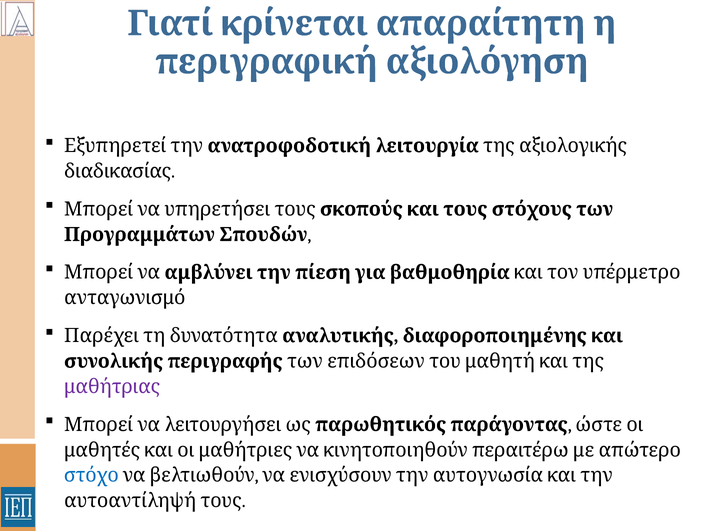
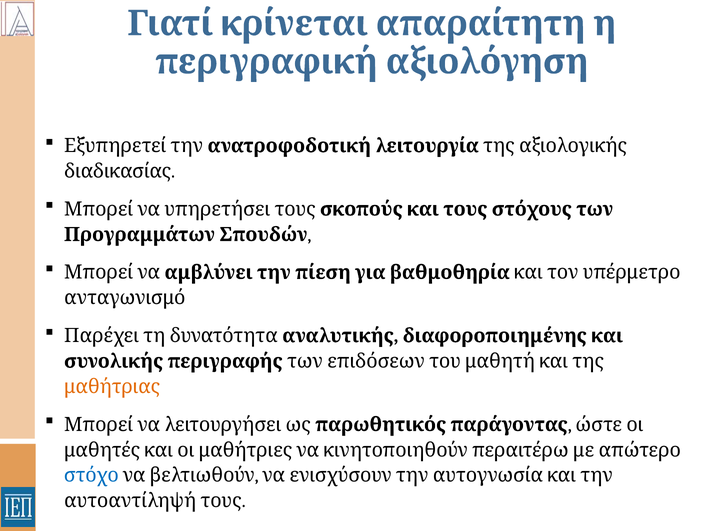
μαθήτριας colour: purple -> orange (112, 387)
